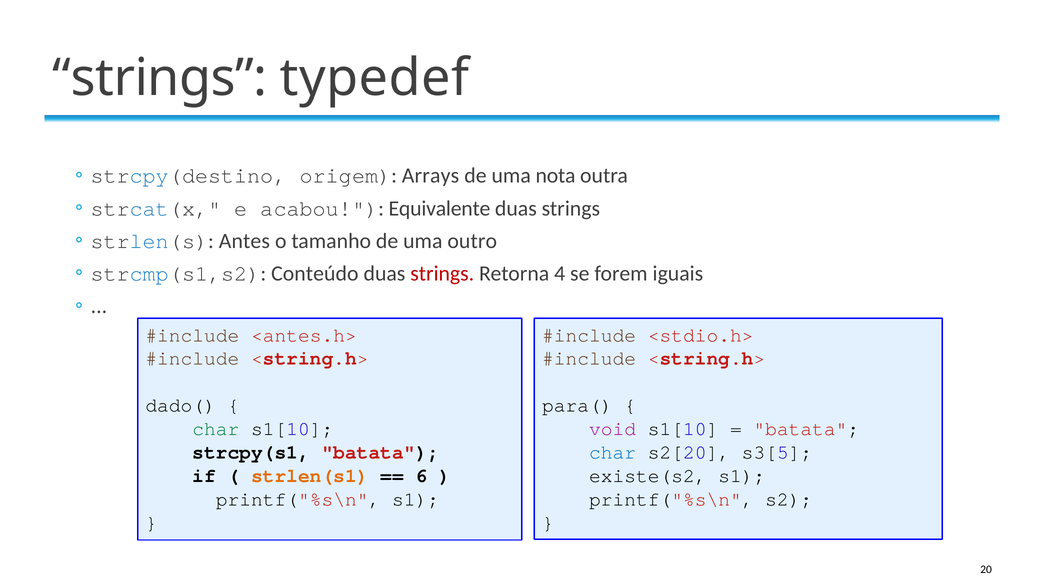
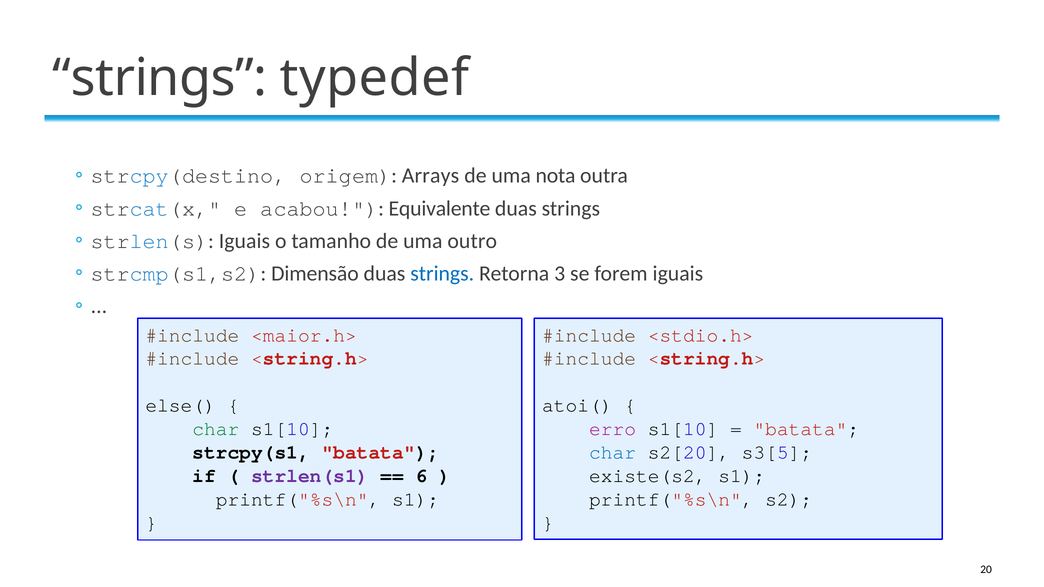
strlen(s Antes: Antes -> Iguais (244, 241)
Conteúdo: Conteúdo -> Dimensão (315, 274)
strings colour: red -> blue (442, 274)
4: 4 -> 3 (560, 274)
<antes.h>: <antes.h> -> <maior.h> (304, 335)
dado(: dado( -> else( (181, 406)
para(: para( -> atoi( (577, 406)
void: void -> erro (613, 429)
strlen(s1 colour: orange -> purple (310, 476)
